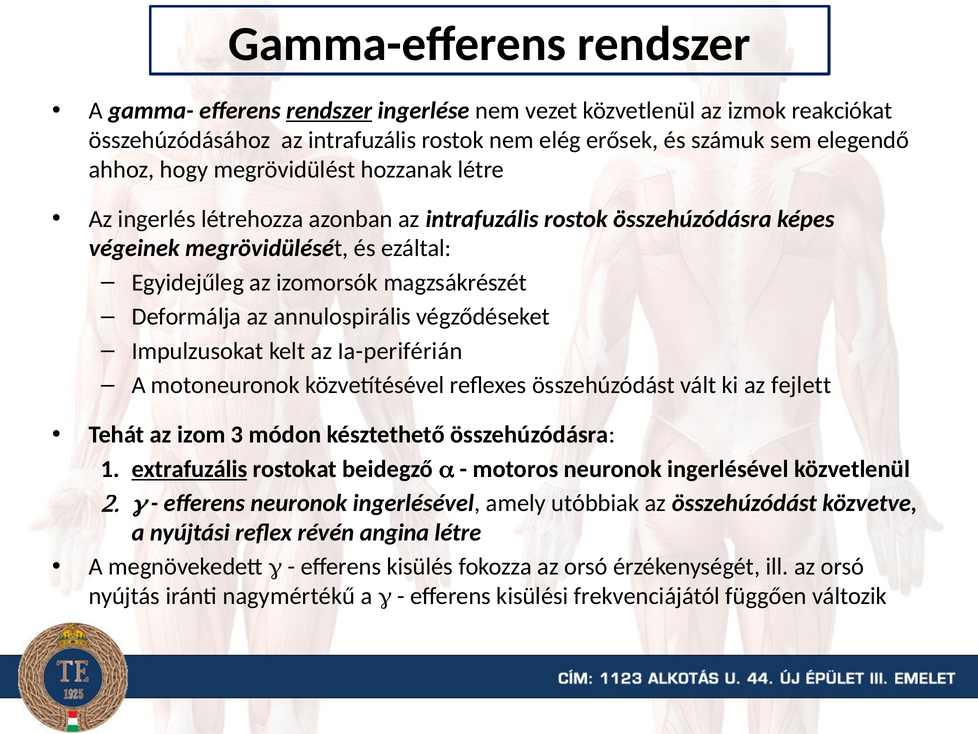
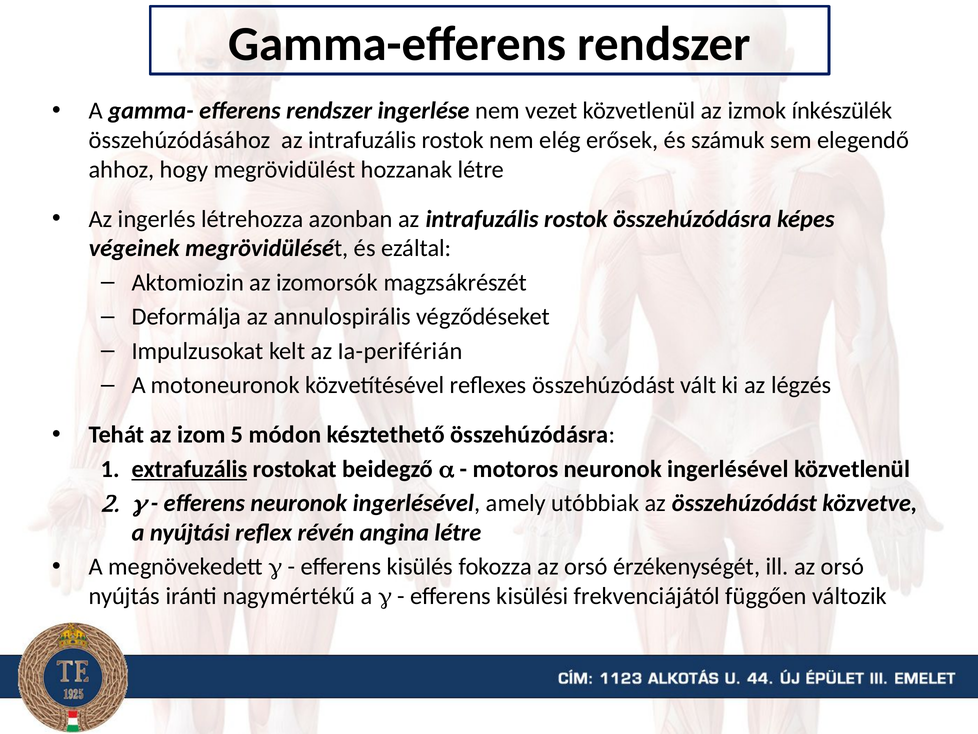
rendszer underline: present -> none (329, 111)
reakciókat: reakciókat -> ínkészülék (842, 111)
Egyidejűleg: Egyidejűleg -> Aktomiozin (188, 282)
fejlett: fejlett -> légzés (801, 385)
3: 3 -> 5 (237, 434)
